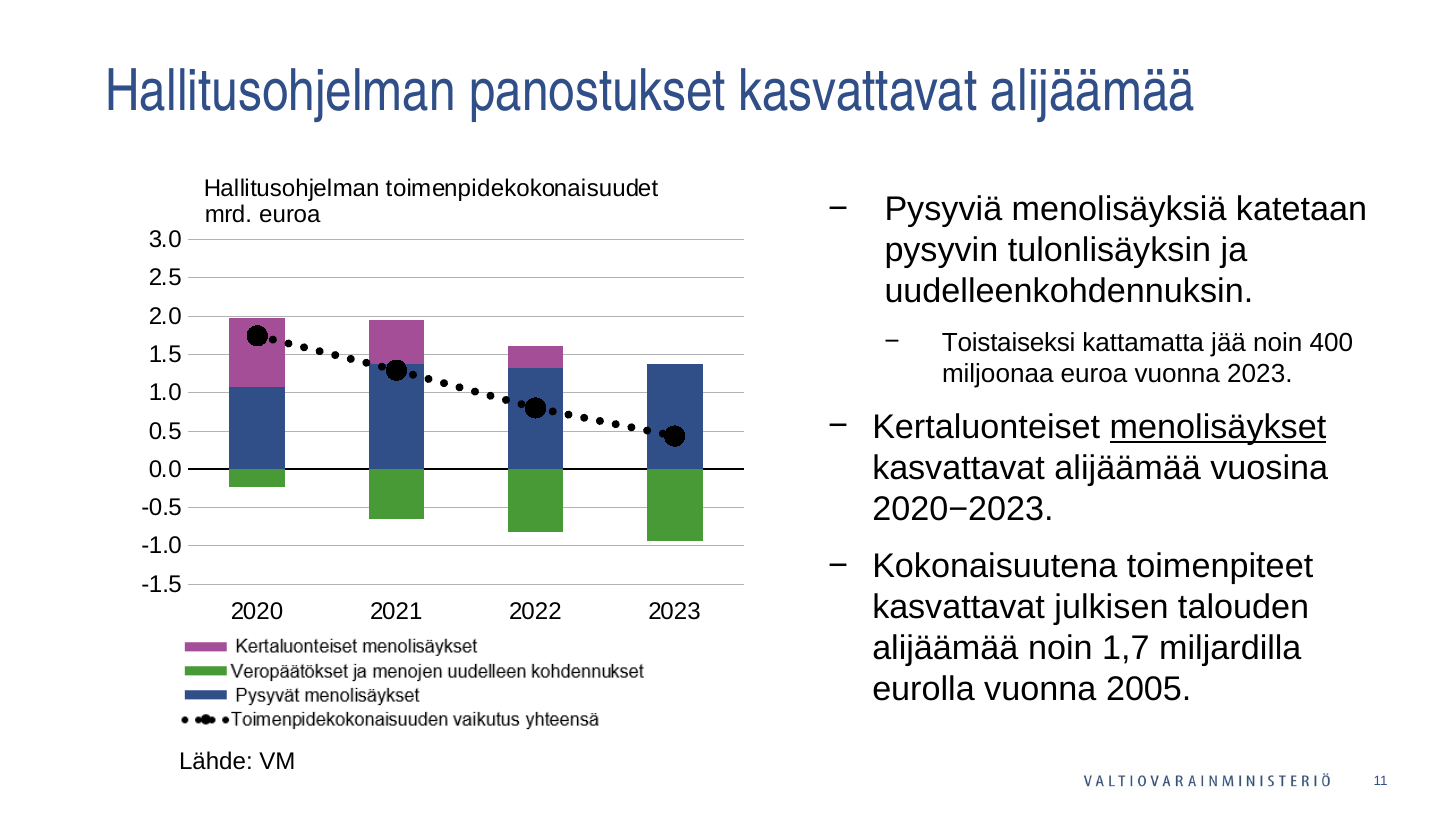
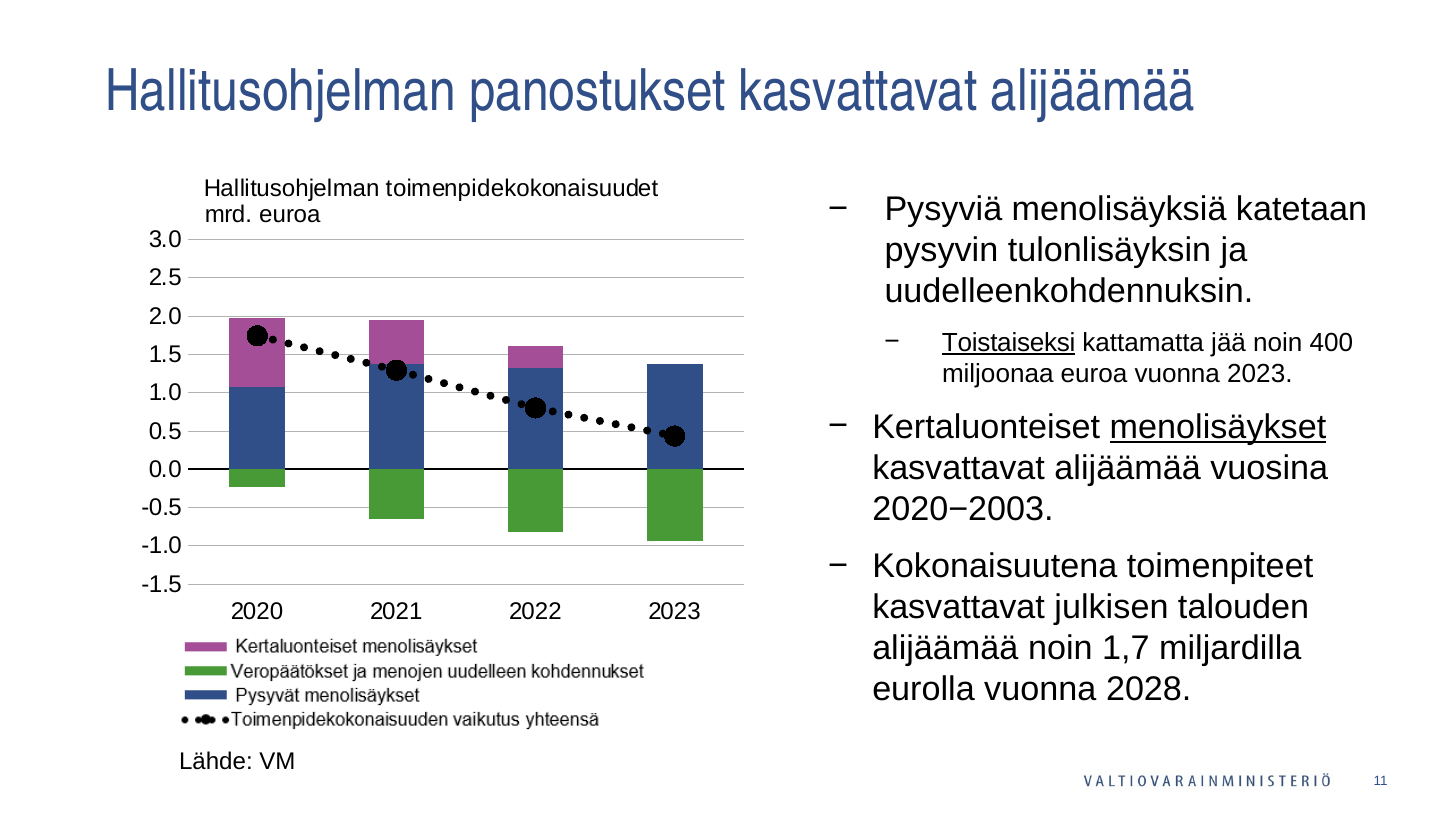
Toistaiseksi underline: none -> present (1009, 343)
2020−2023: 2020−2023 -> 2020−2003 (963, 509)
2005: 2005 -> 2028 (1149, 689)
